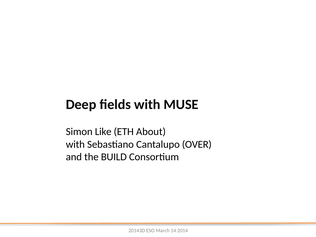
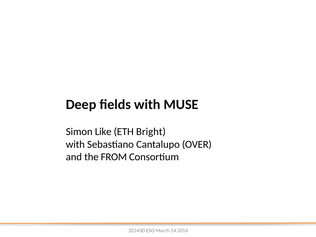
About: About -> Bright (151, 132)
BUILD: BUILD -> FROM (114, 157)
